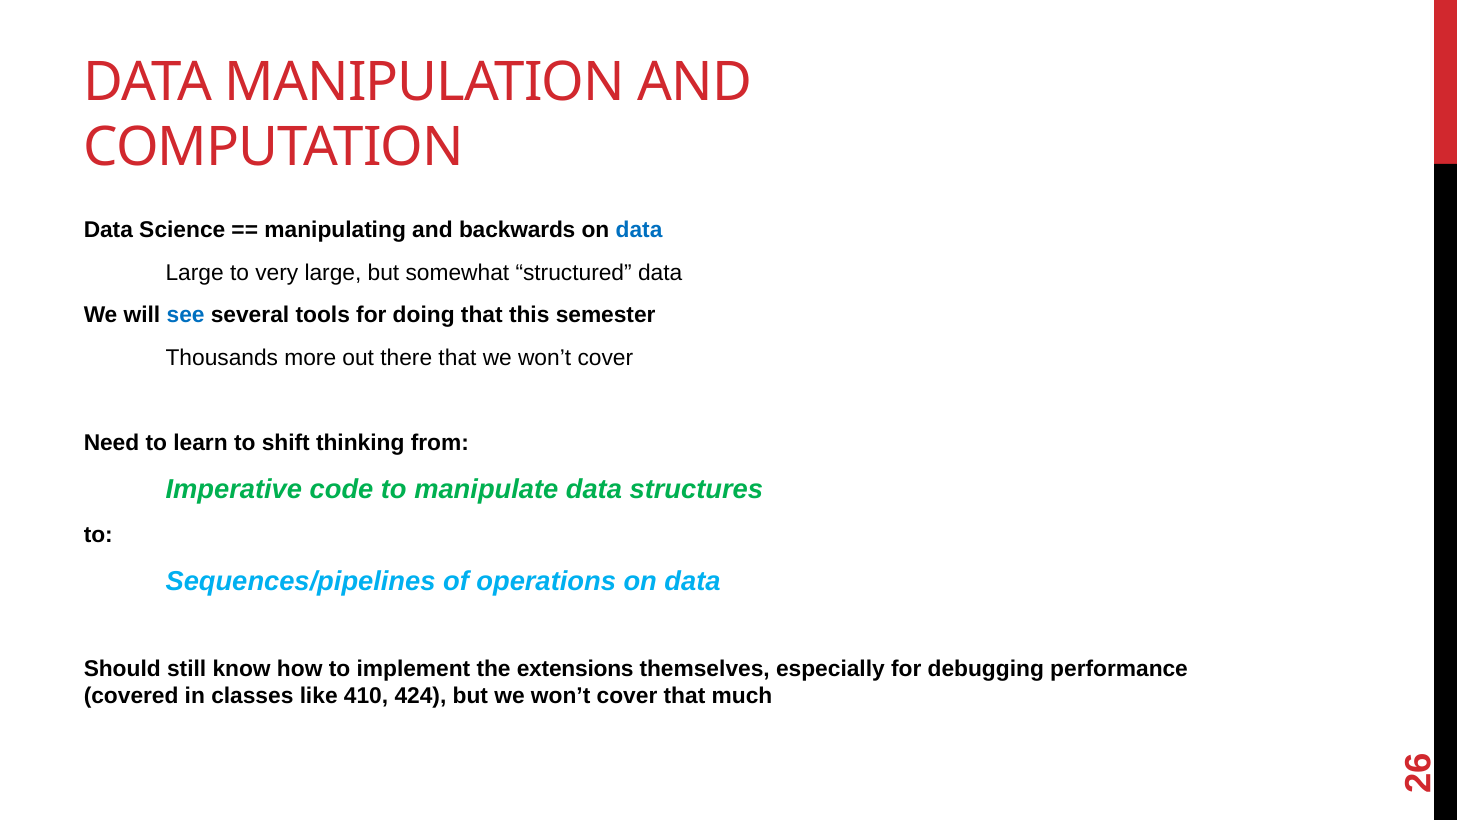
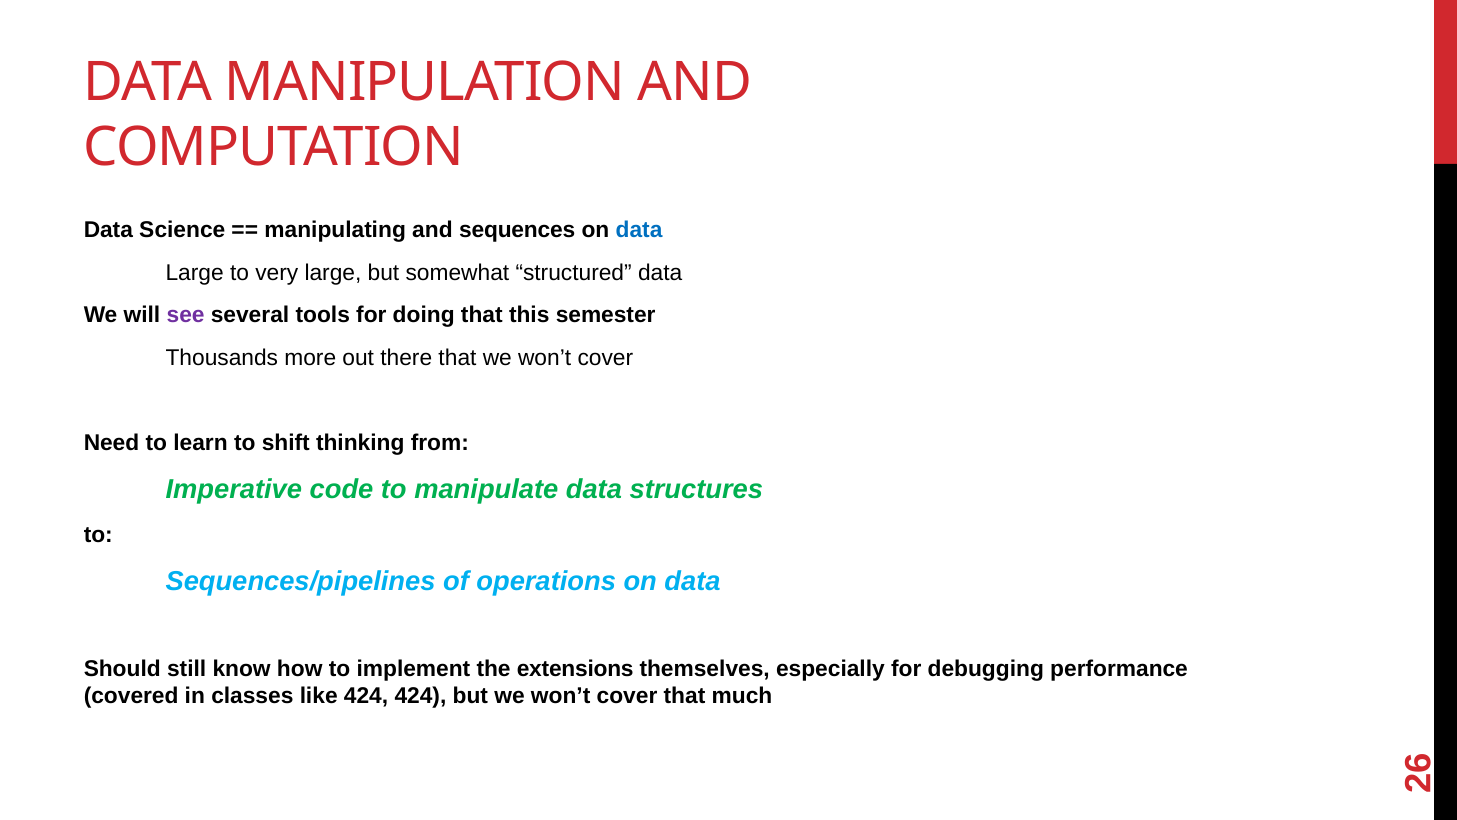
backwards: backwards -> sequences (517, 230)
see colour: blue -> purple (186, 315)
like 410: 410 -> 424 (366, 696)
